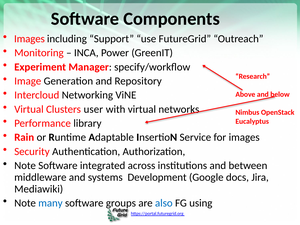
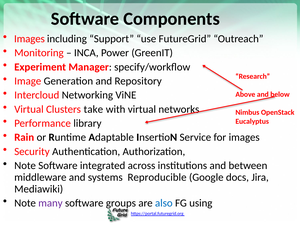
user: user -> take (93, 109)
Development: Development -> Reproducible (157, 177)
many colour: blue -> purple (50, 203)
